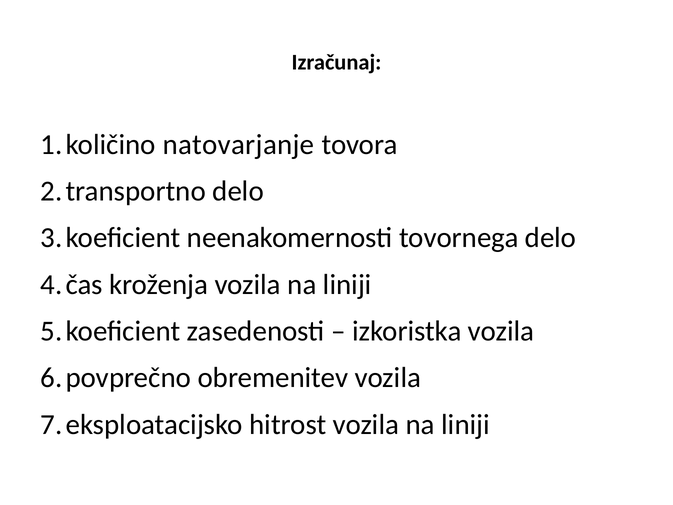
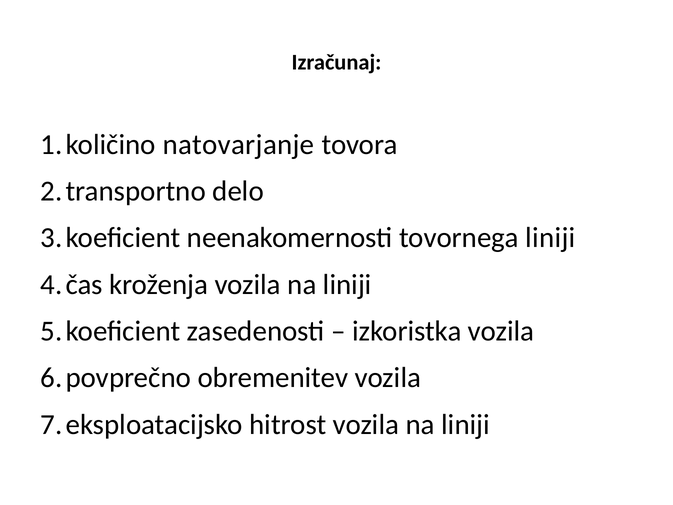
tovornega delo: delo -> liniji (550, 238)
